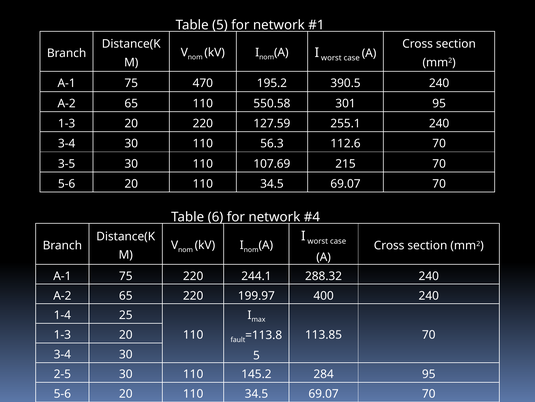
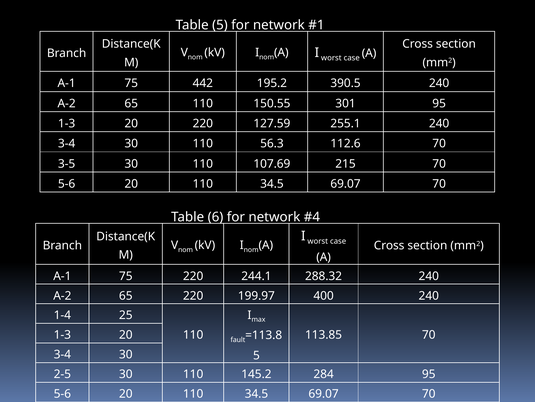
470: 470 -> 442 (203, 83)
550.58: 550.58 -> 150.55 (272, 103)
